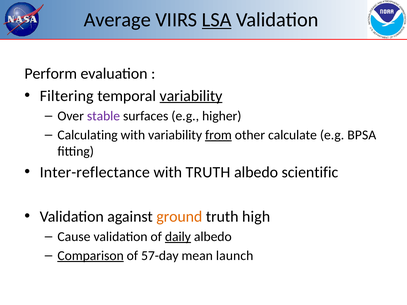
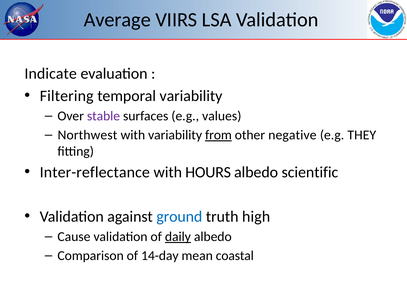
LSA underline: present -> none (217, 20)
Perform: Perform -> Indicate (51, 74)
variability underline: present -> none (191, 96)
higher: higher -> values (222, 116)
Calculating: Calculating -> Northwest (87, 135)
calculate: calculate -> negative (292, 135)
BPSA: BPSA -> THEY (362, 135)
with TRUTH: TRUTH -> HOURS (208, 172)
ground colour: orange -> blue (179, 217)
Comparison underline: present -> none (91, 256)
57-day: 57-day -> 14-day (160, 256)
launch: launch -> coastal (235, 256)
